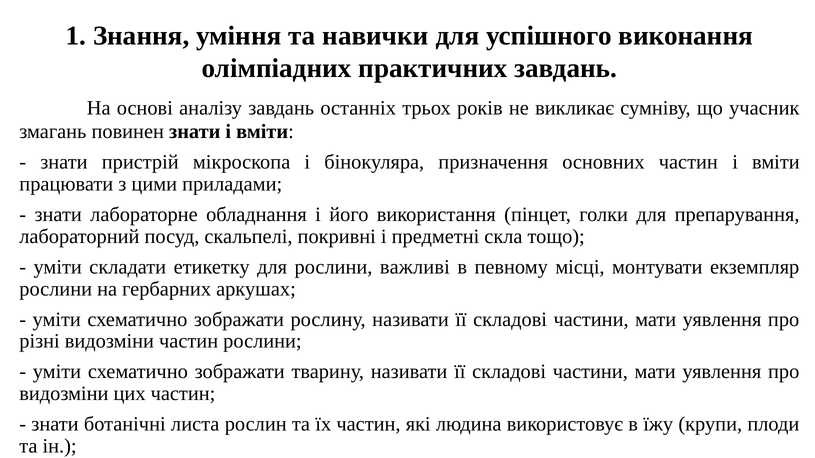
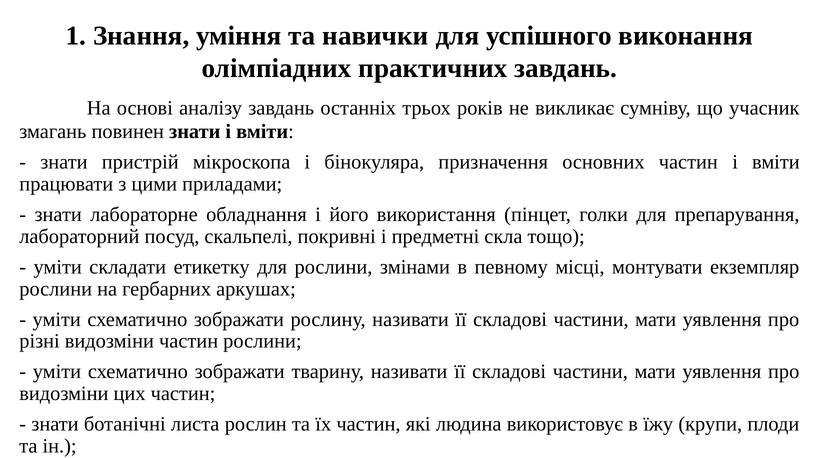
важливі: важливі -> змінами (415, 267)
